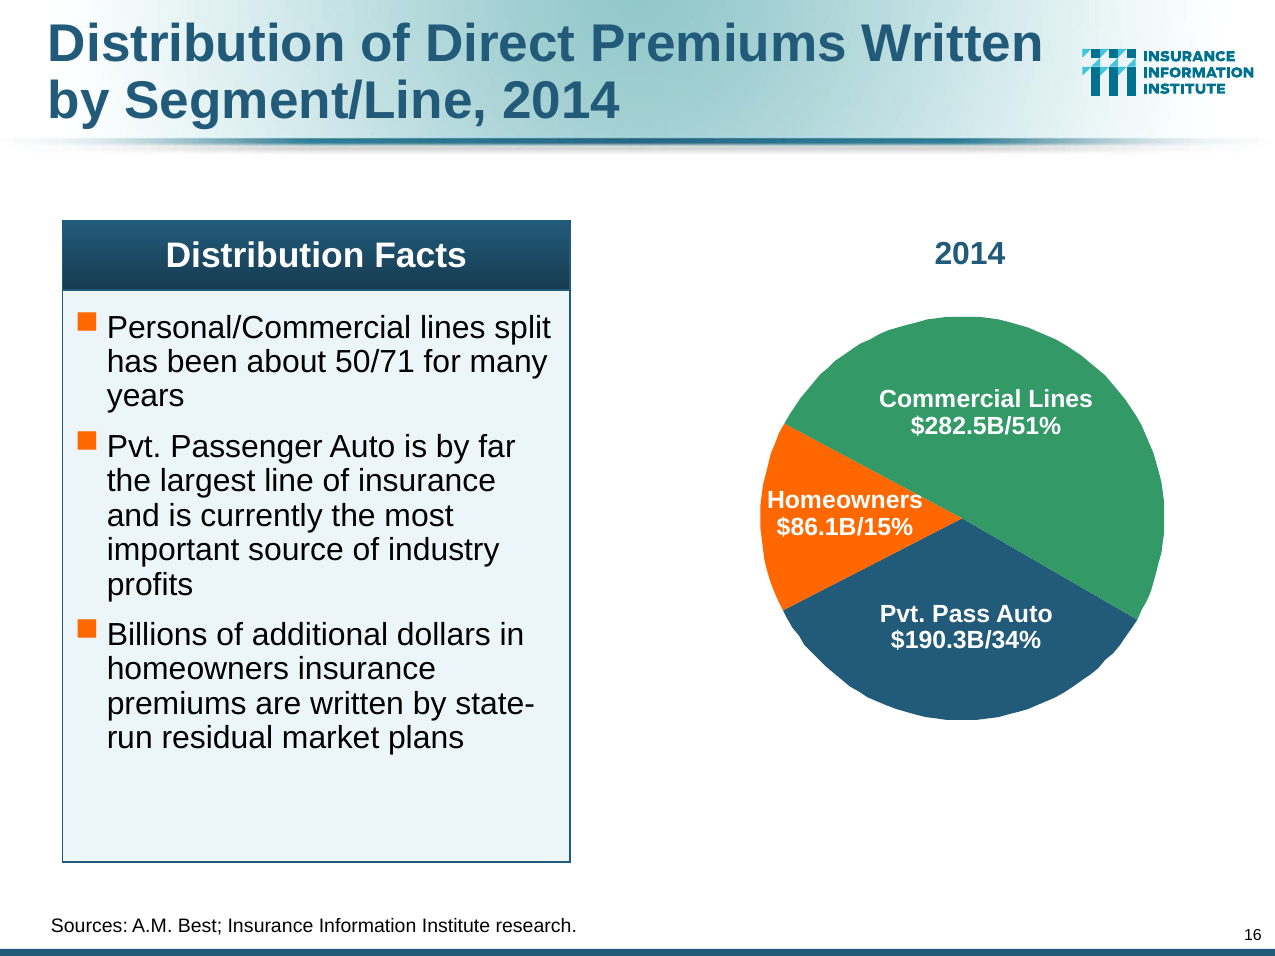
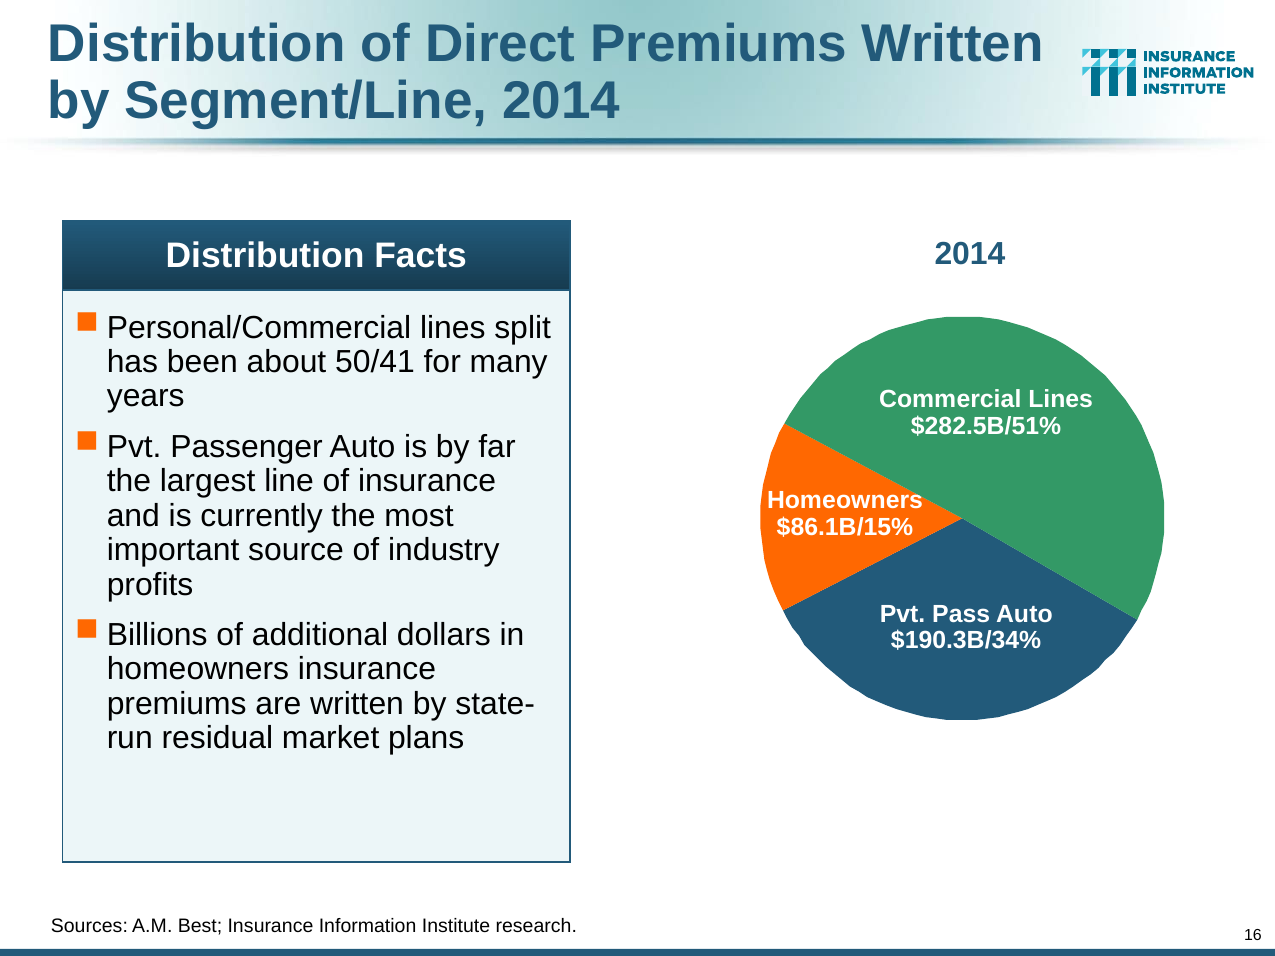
50/71: 50/71 -> 50/41 (375, 362)
